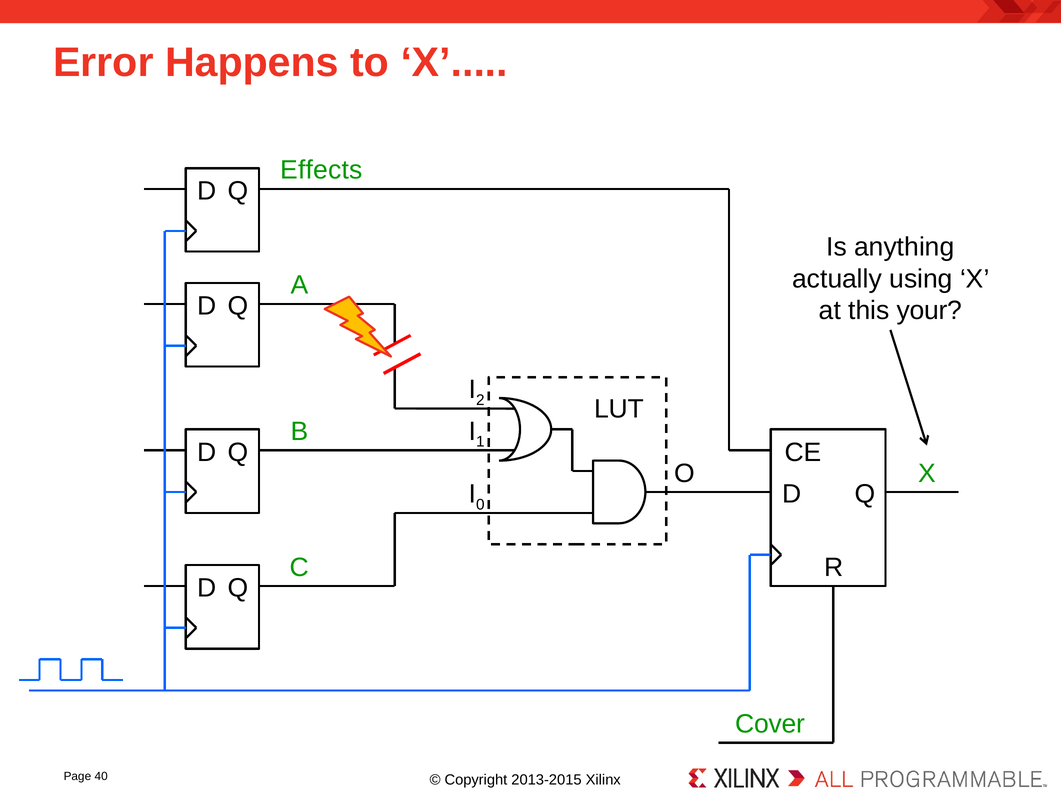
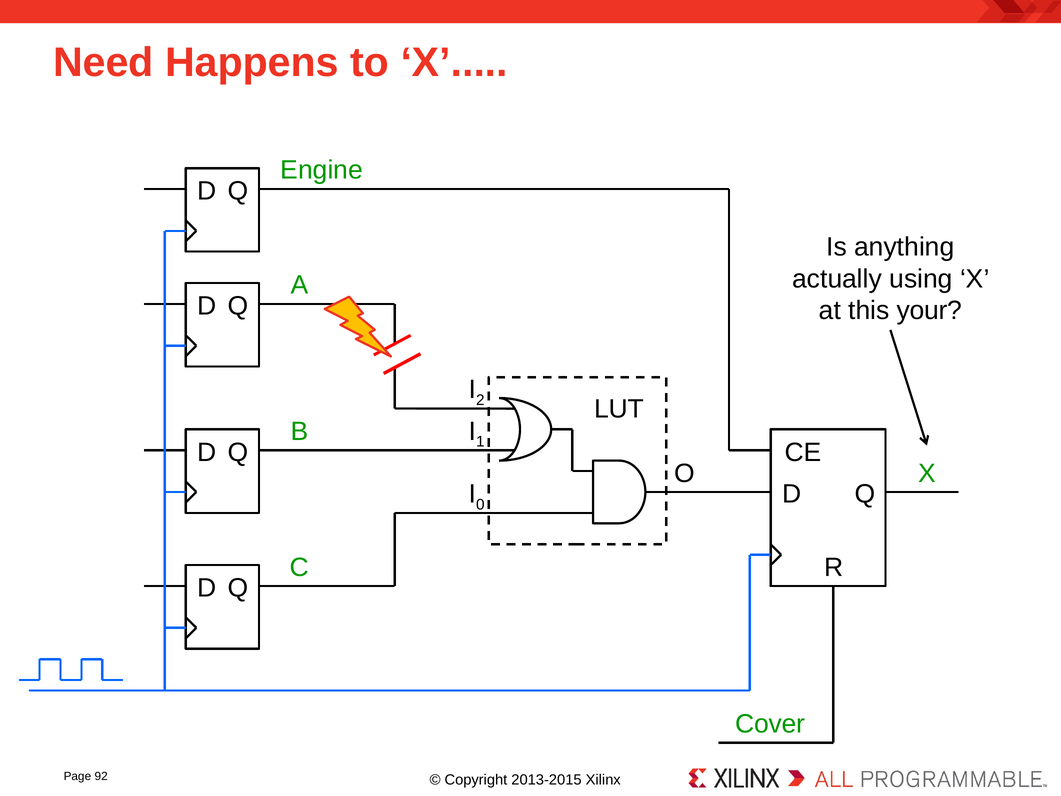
Error: Error -> Need (103, 63)
Effects: Effects -> Engine (322, 170)
40: 40 -> 92 (101, 776)
